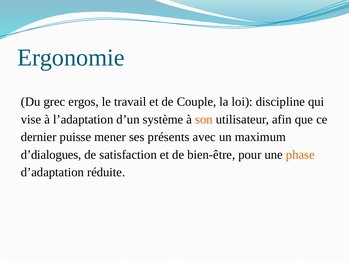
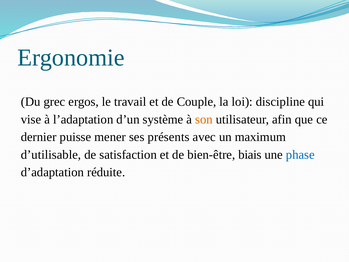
d’dialogues: d’dialogues -> d’utilisable (51, 155)
pour: pour -> biais (250, 155)
phase colour: orange -> blue (300, 155)
